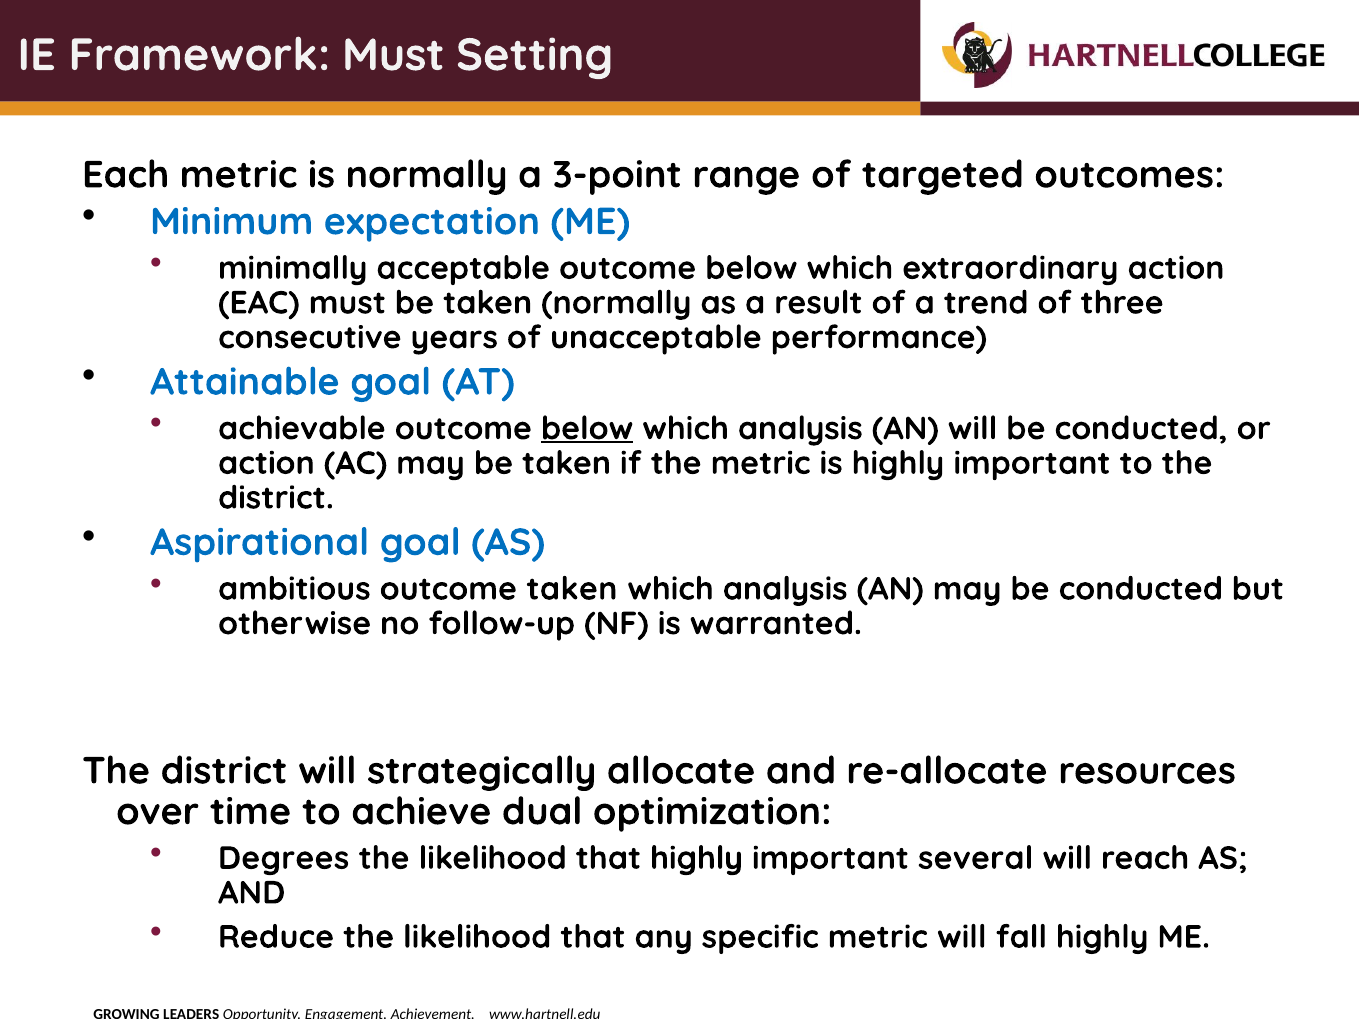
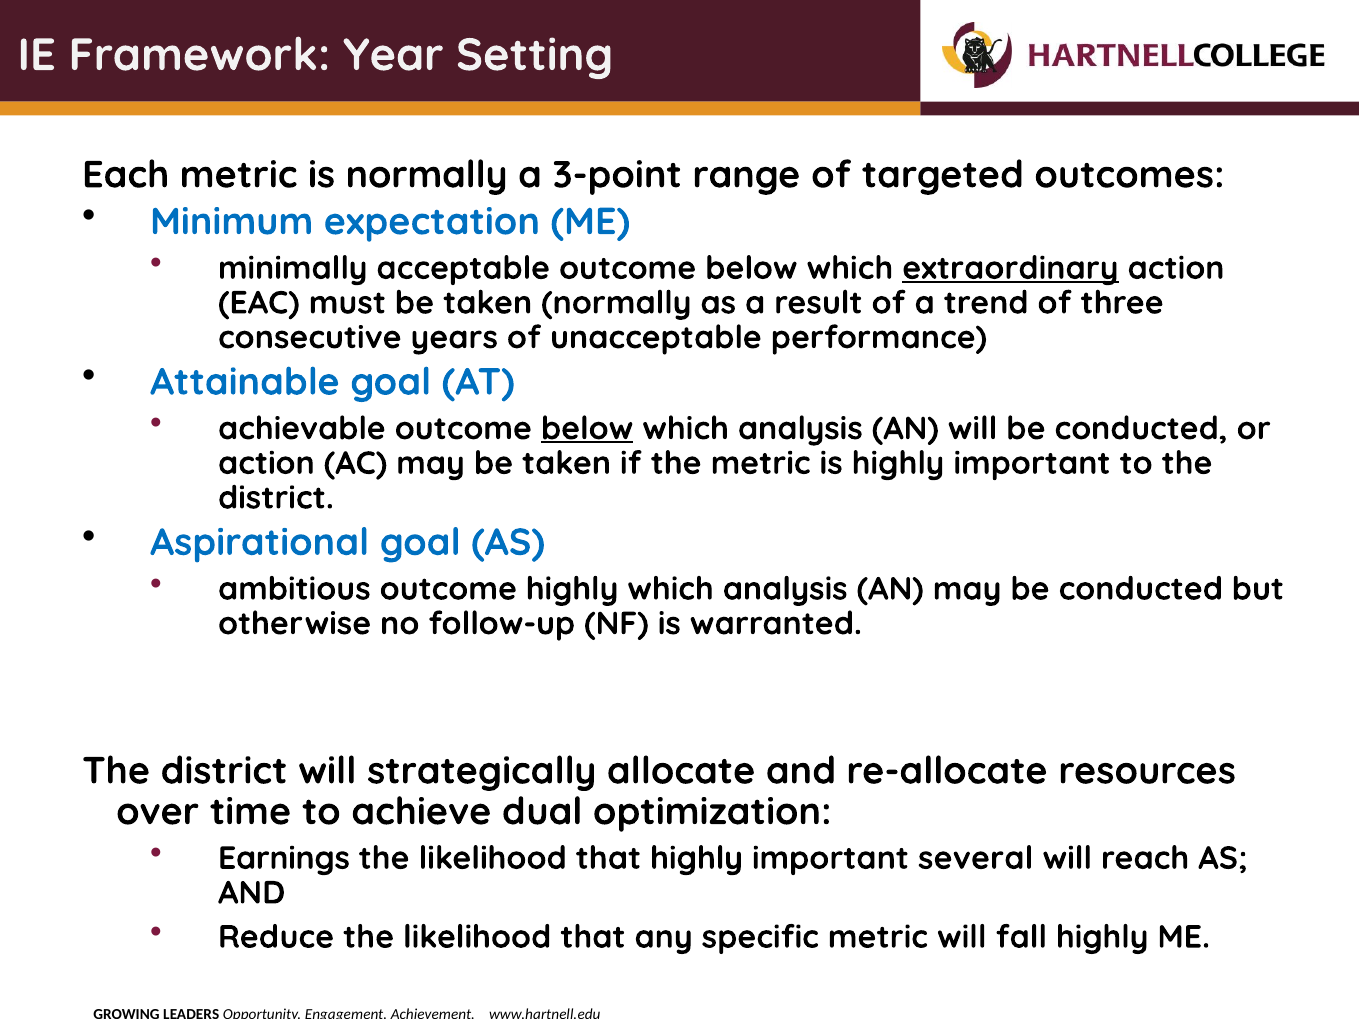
Framework Must: Must -> Year (393, 55)
extraordinary underline: none -> present (1010, 268)
outcome taken: taken -> highly (572, 589)
Degrees: Degrees -> Earnings (284, 858)
